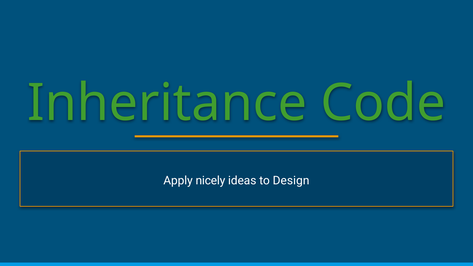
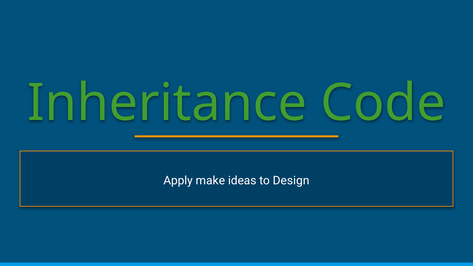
nicely: nicely -> make (210, 181)
